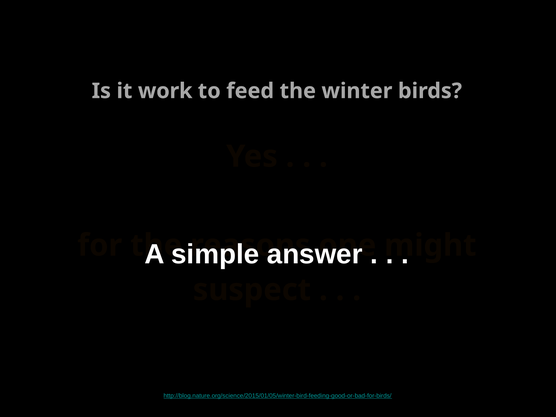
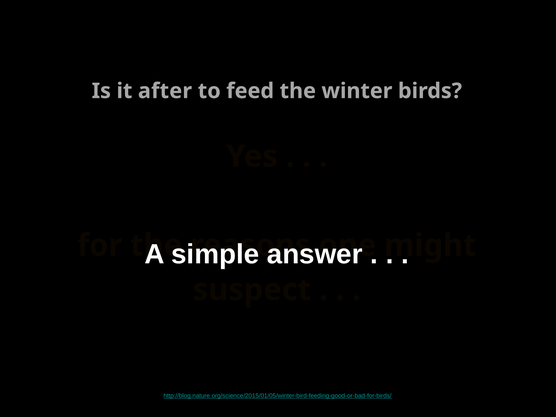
work: work -> after (165, 91)
